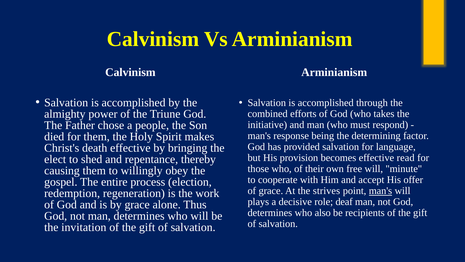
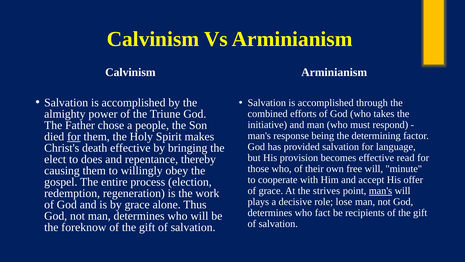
for underline: none -> present (74, 136)
shed: shed -> does (92, 159)
deaf: deaf -> lose (344, 202)
also: also -> fact (323, 213)
invitation: invitation -> foreknow (84, 227)
